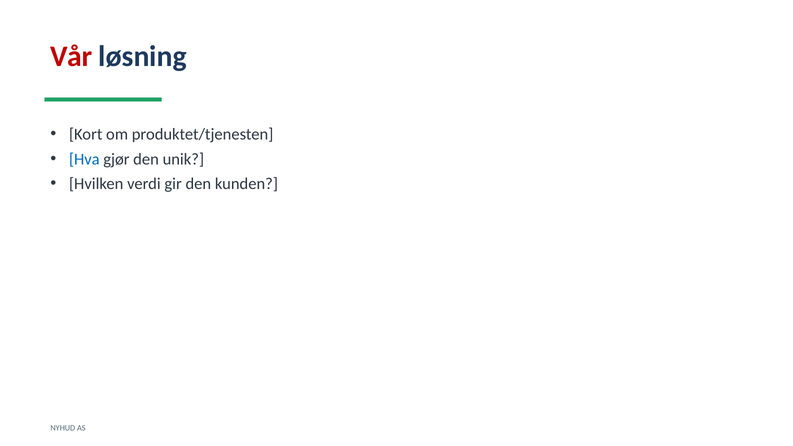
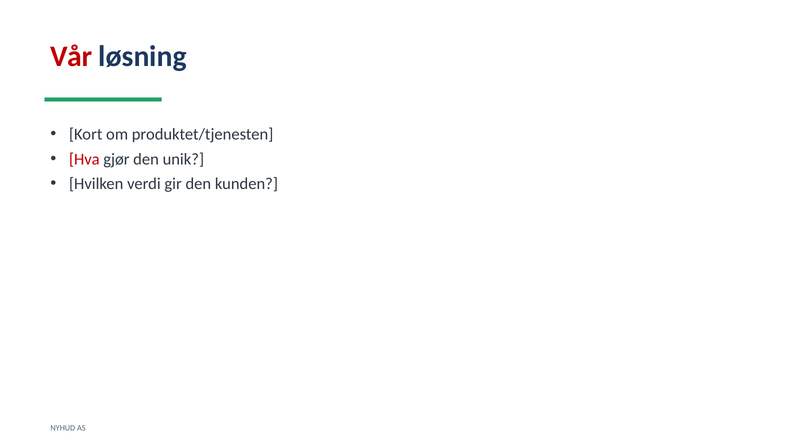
Hva colour: blue -> red (84, 159)
